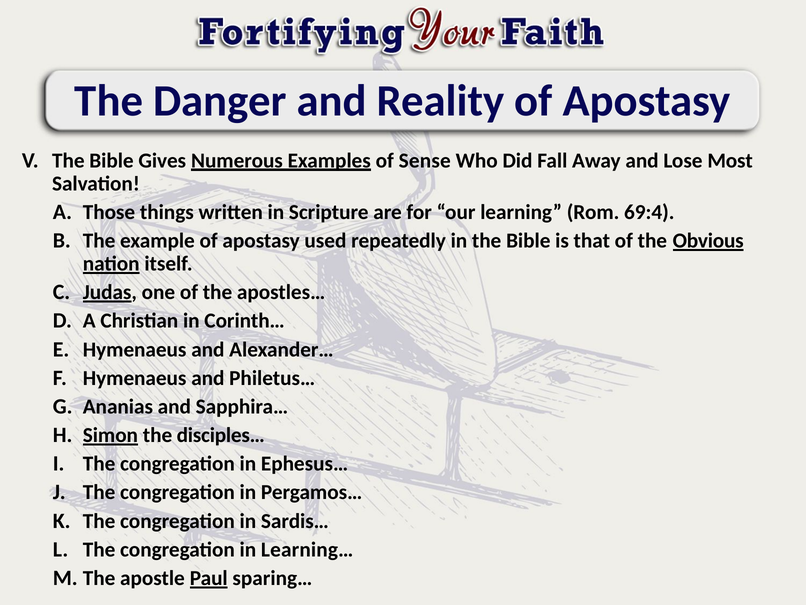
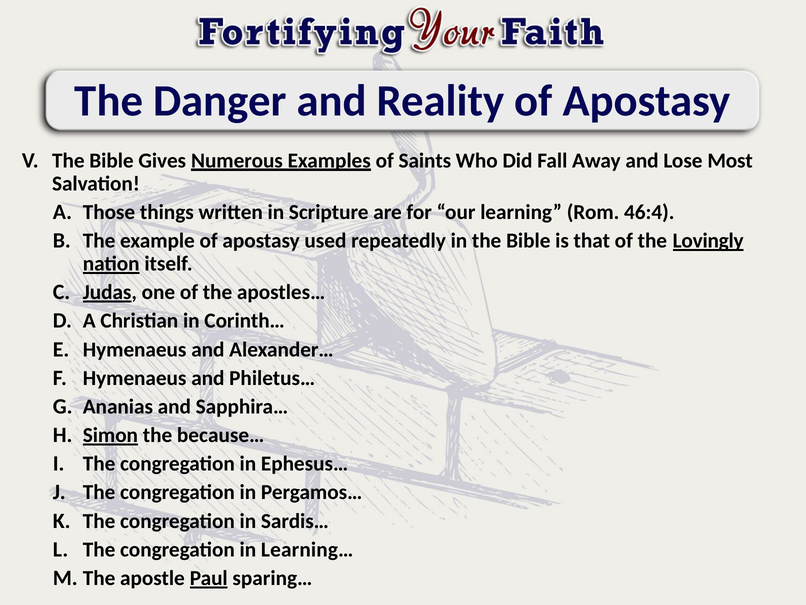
Sense: Sense -> Saints (425, 160)
69:4: 69:4 -> 46:4 (649, 212)
Obvious: Obvious -> Lovingly (708, 241)
disciples…: disciples… -> because… (221, 435)
